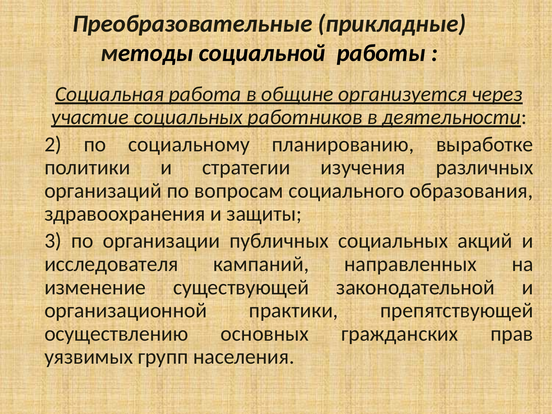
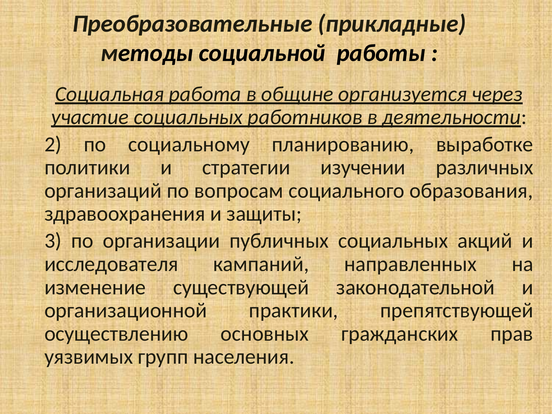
изучения: изучения -> изучении (363, 167)
